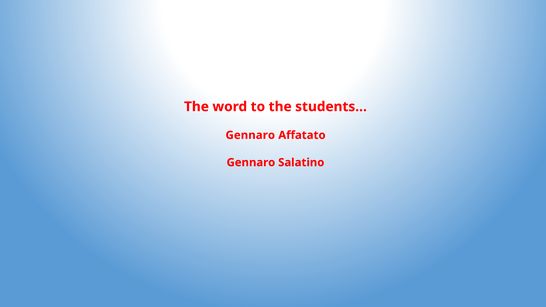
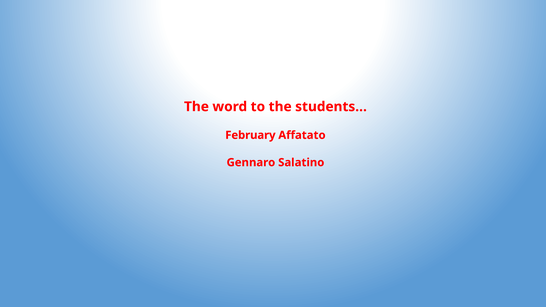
Gennaro: Gennaro -> February (250, 135)
